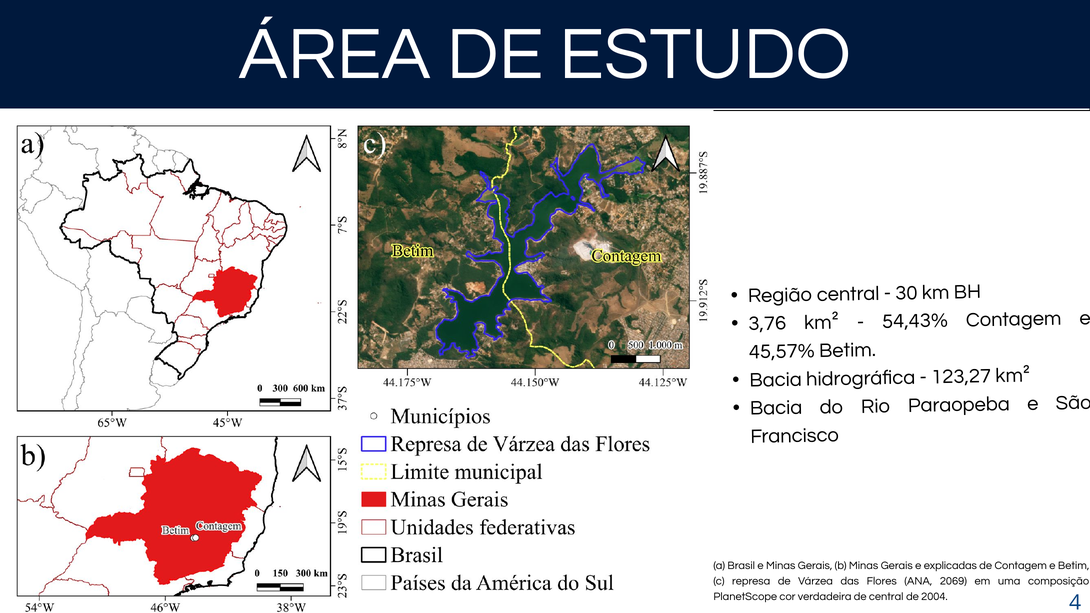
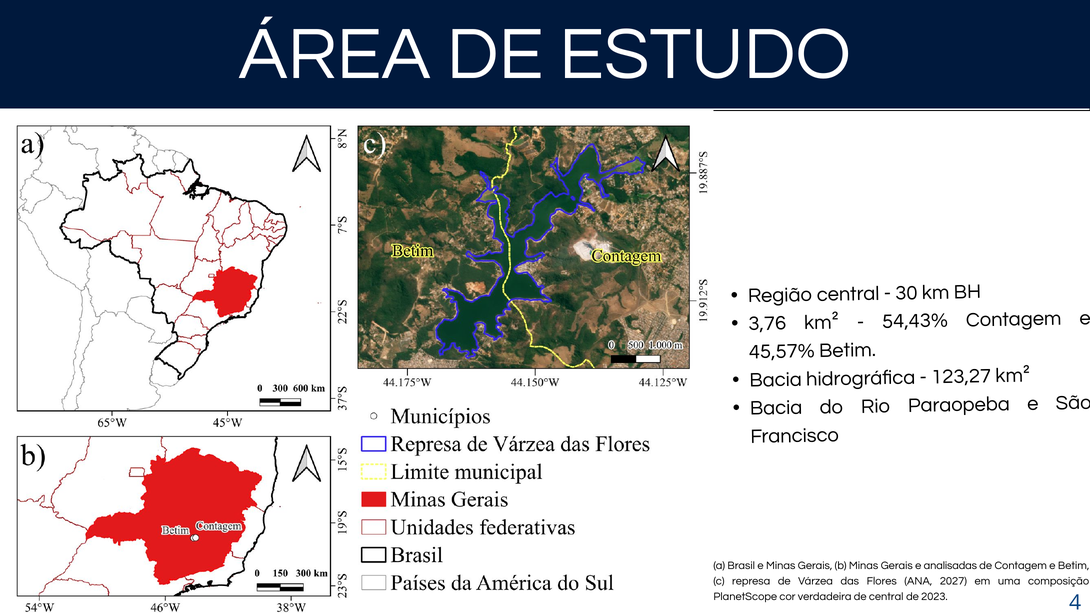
explicadas: explicadas -> analisadas (950, 566)
2069: 2069 -> 2027 (953, 581)
2004: 2004 -> 2023 (934, 596)
